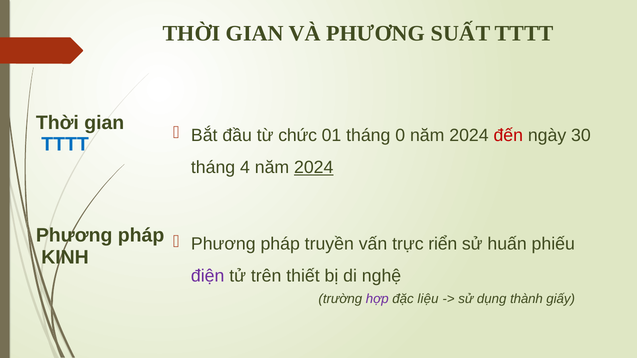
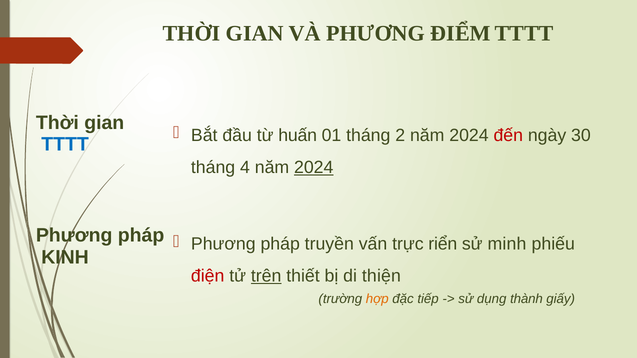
SUẤT: SUẤT -> ĐIỂM (461, 34)
chức: chức -> huấn (298, 136)
0: 0 -> 2 (400, 136)
huấn: huấn -> minh (507, 244)
điện colour: purple -> red (208, 276)
trên underline: none -> present (266, 276)
nghệ: nghệ -> thiện (381, 276)
hợp colour: purple -> orange (377, 299)
liệu: liệu -> tiếp (428, 299)
